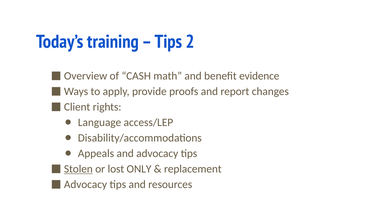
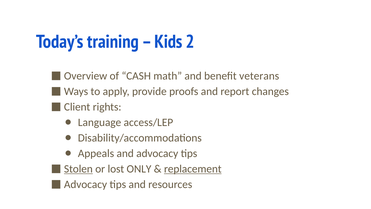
Tips: Tips -> Kids (168, 42)
evidence: evidence -> veterans (259, 76)
replacement underline: none -> present (193, 169)
